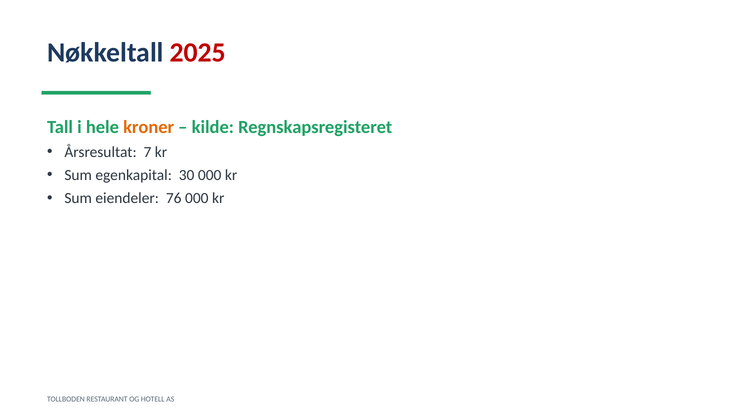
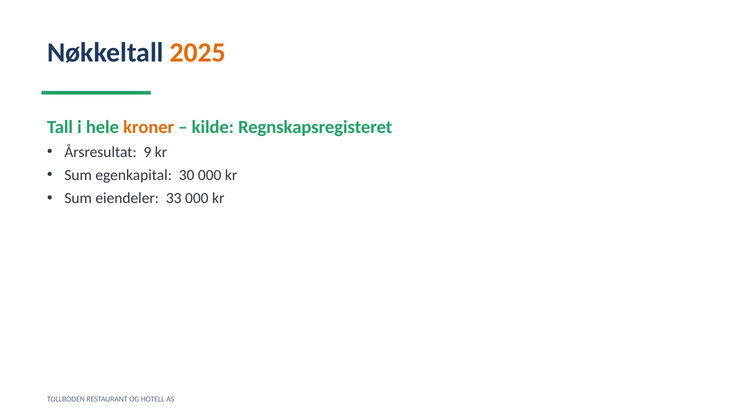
2025 colour: red -> orange (198, 53)
7: 7 -> 9 (147, 152)
76: 76 -> 33 (174, 198)
